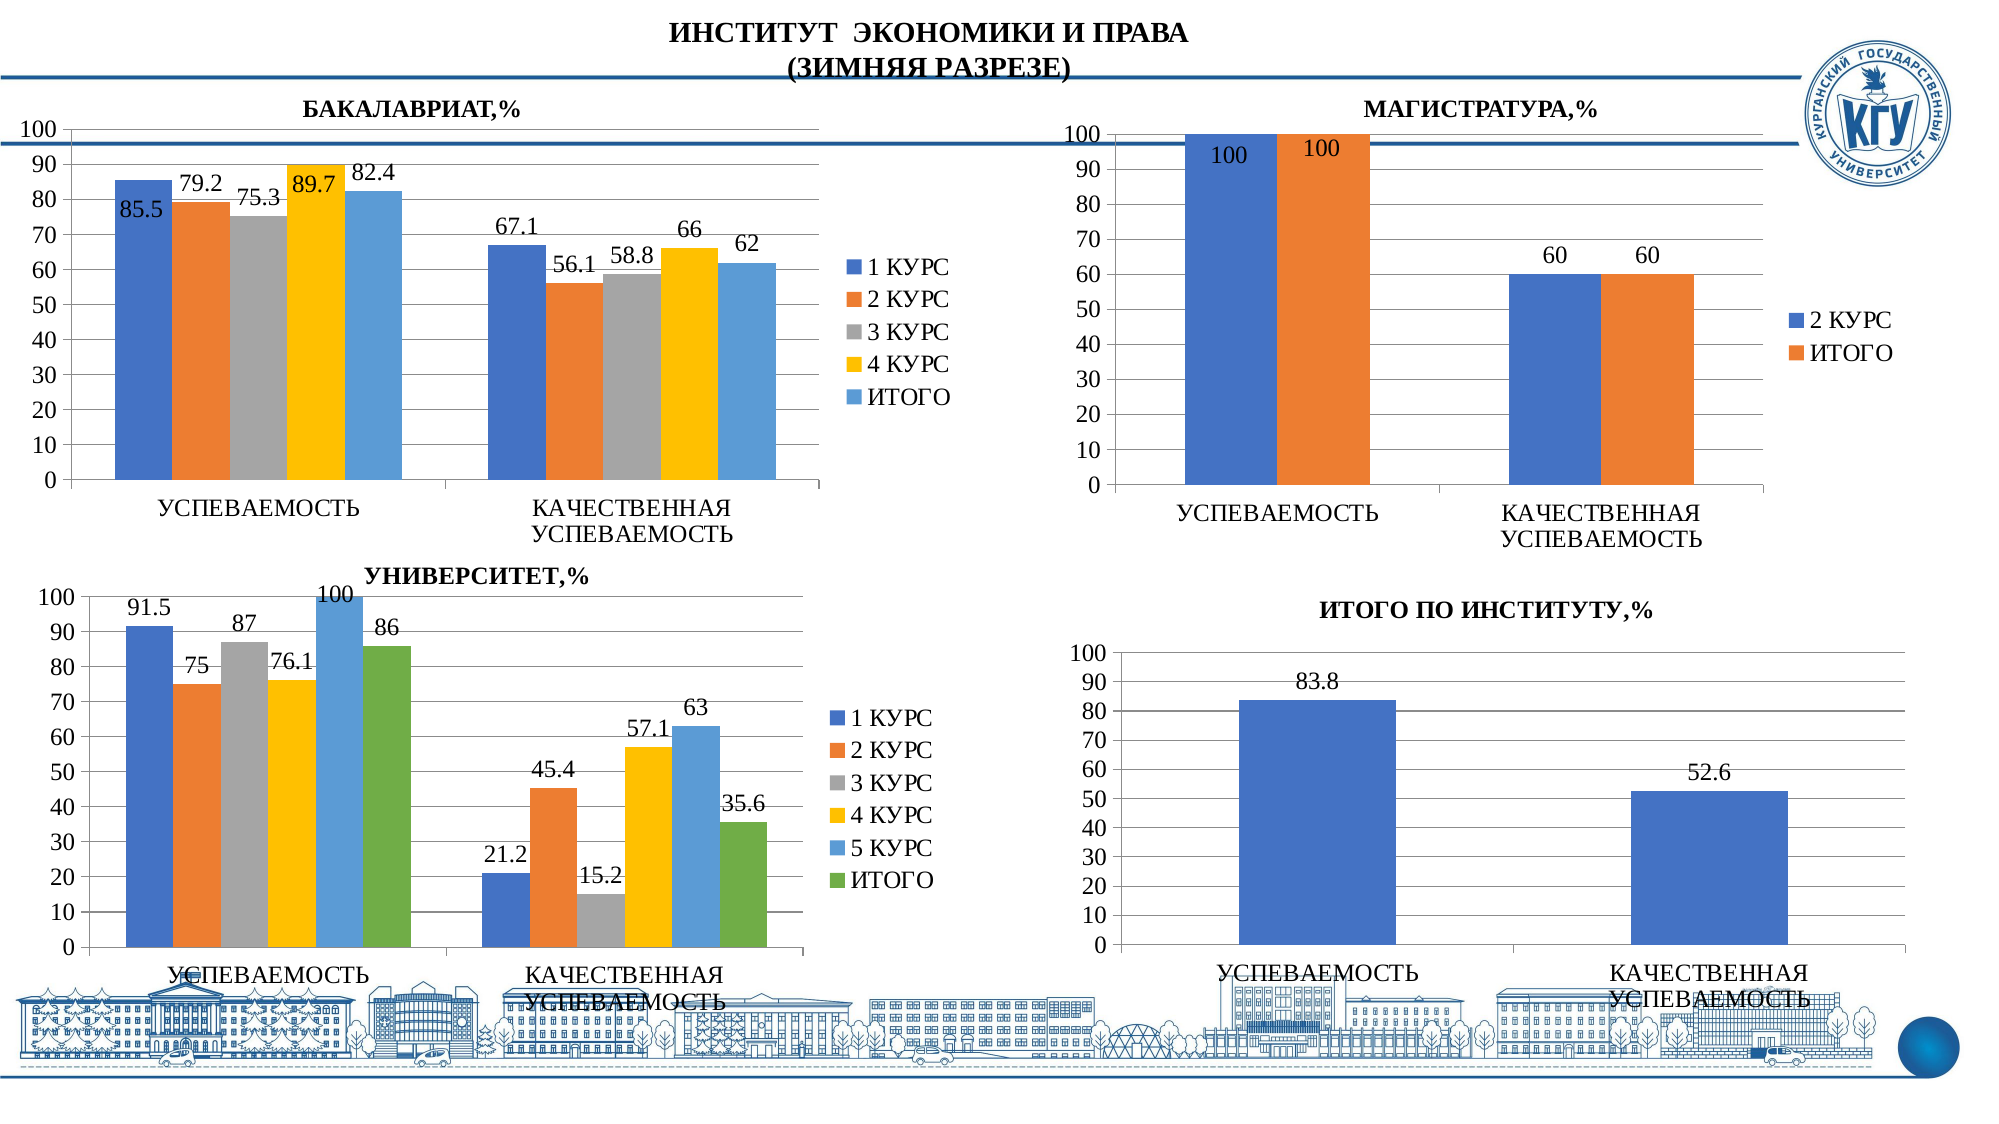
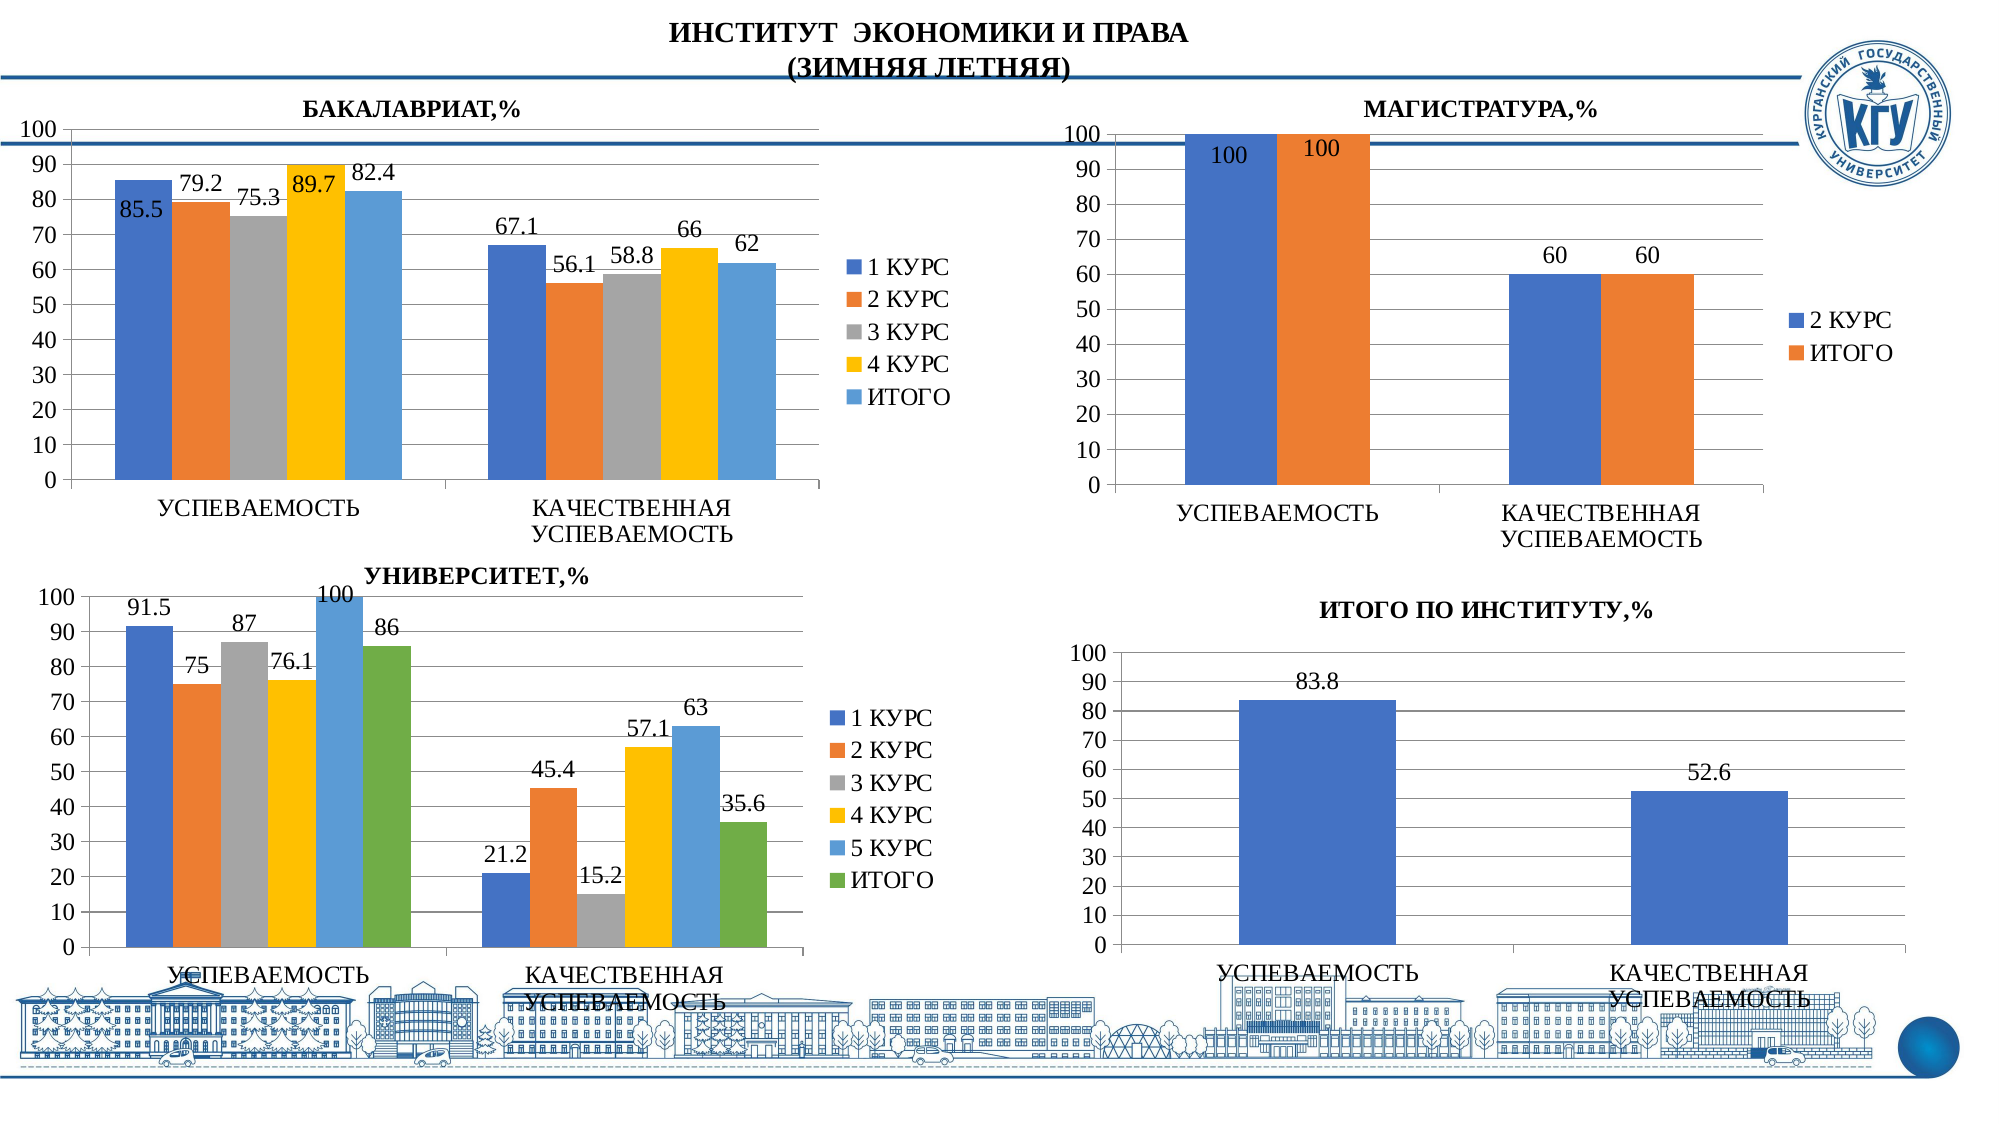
РАЗРЕЗЕ: РАЗРЕЗЕ -> ЛЕТНЯЯ (1003, 68)
